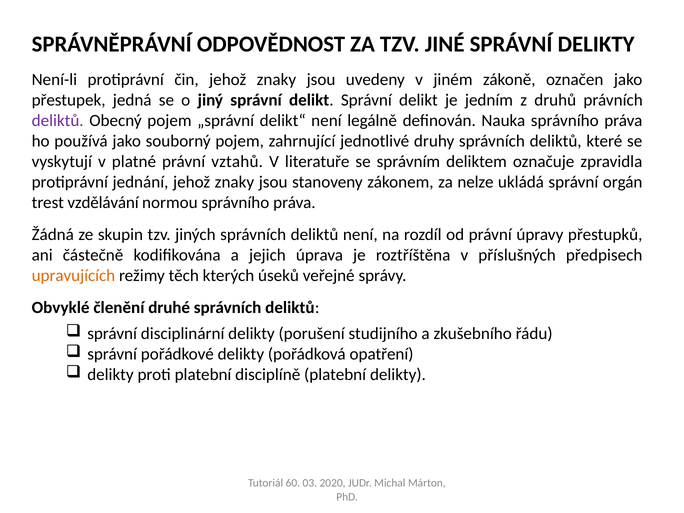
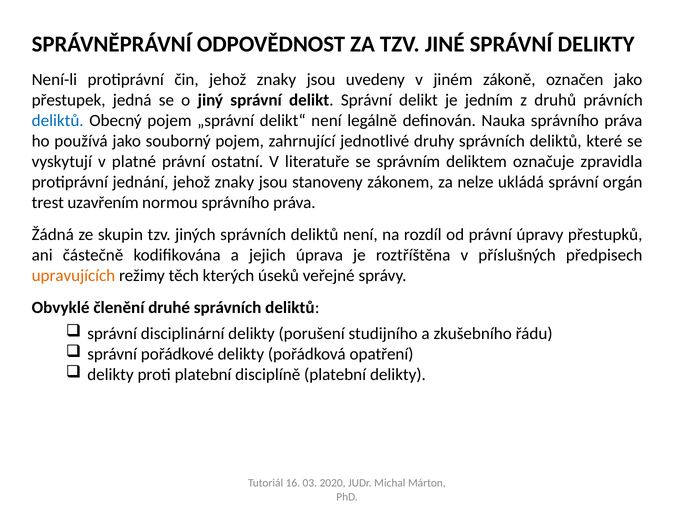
deliktů colour: purple -> blue (58, 120)
vztahů: vztahů -> ostatní (237, 161)
vzdělávání: vzdělávání -> uzavřením (103, 203)
60: 60 -> 16 (293, 483)
